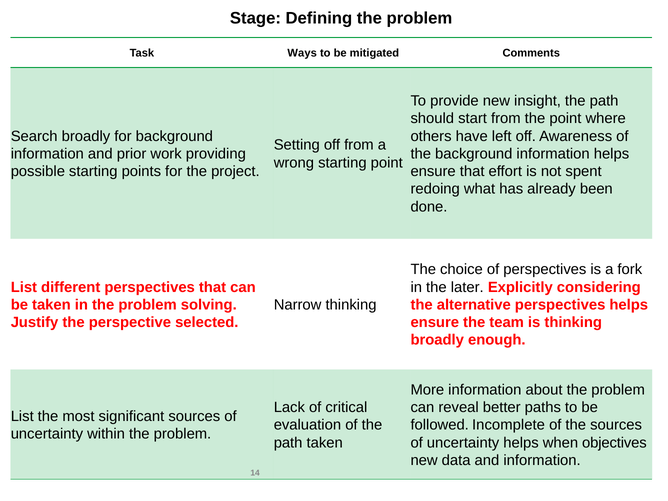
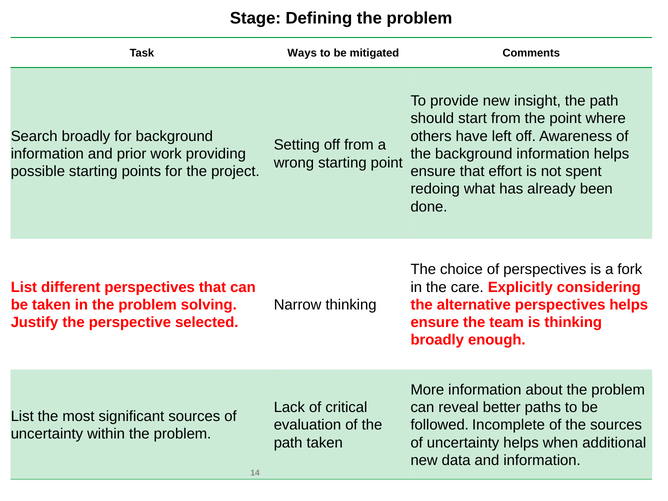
later: later -> care (467, 287)
objectives: objectives -> additional (614, 443)
